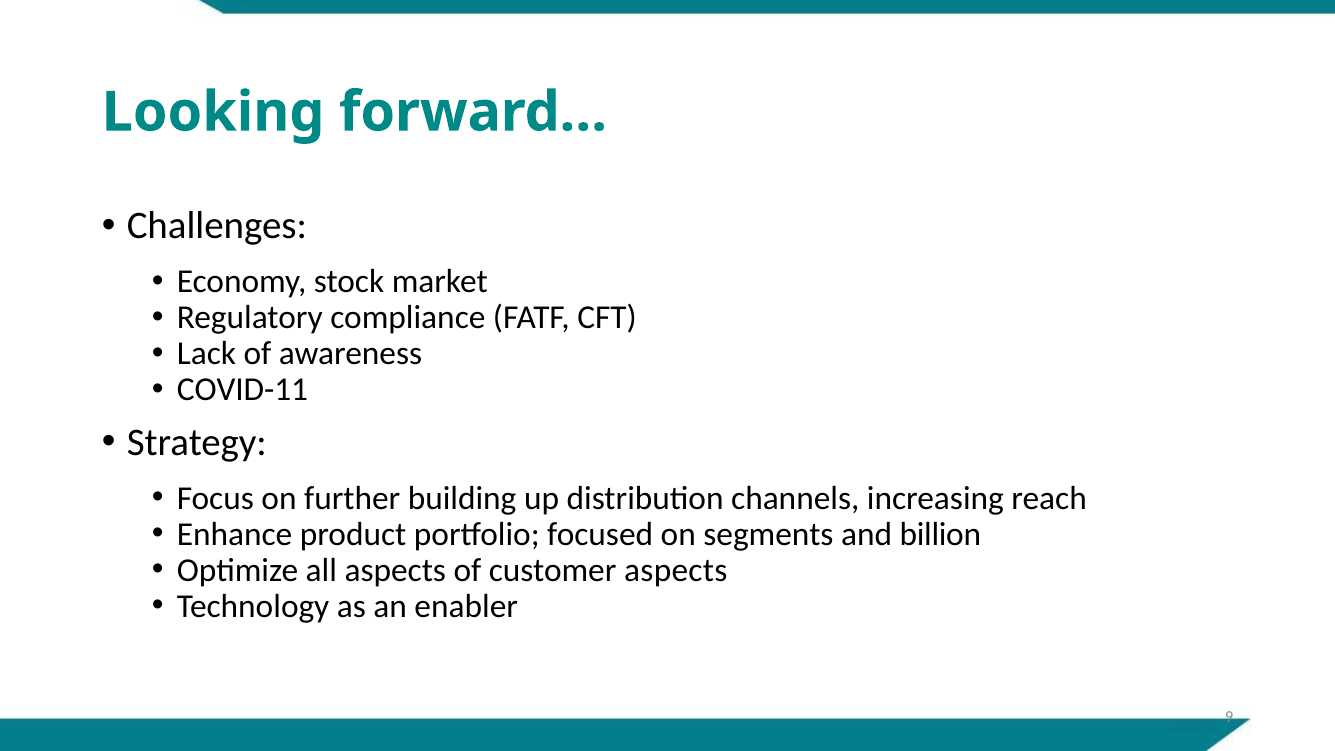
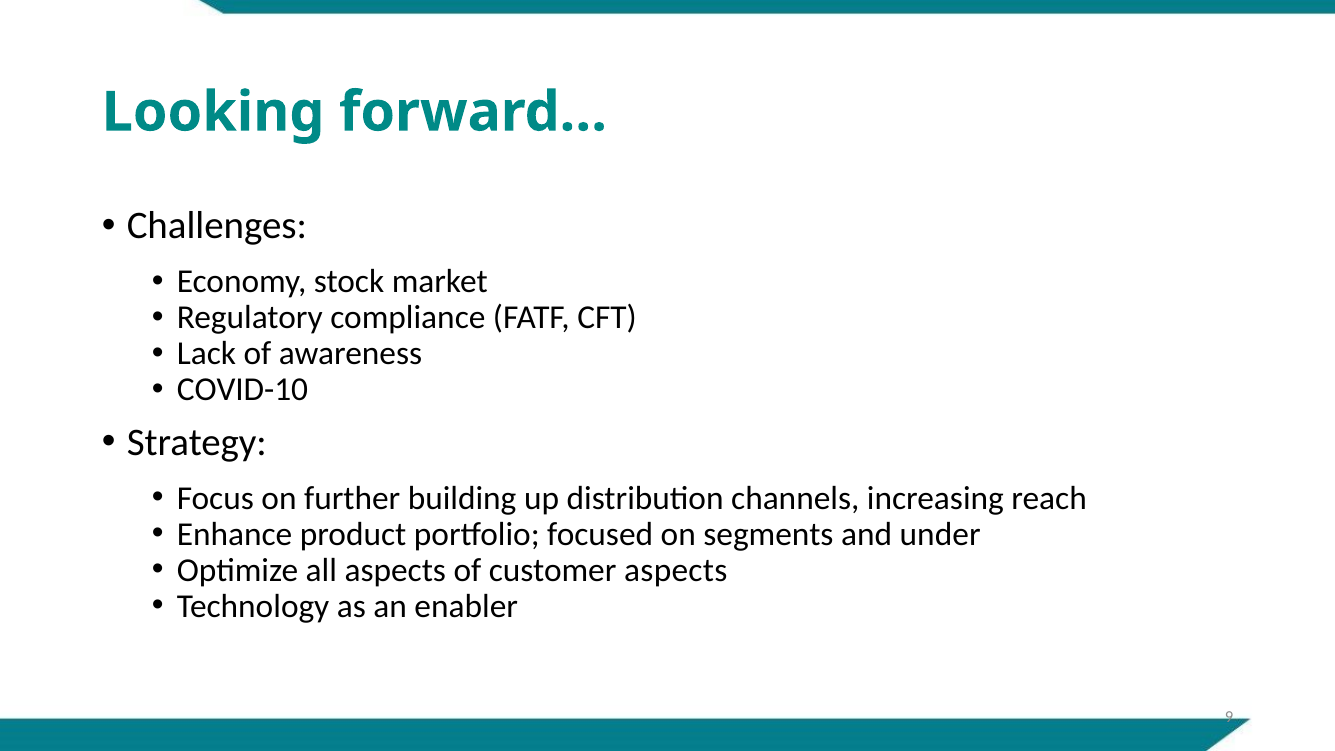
COVID-11: COVID-11 -> COVID-10 (242, 389)
billion: billion -> under (940, 534)
